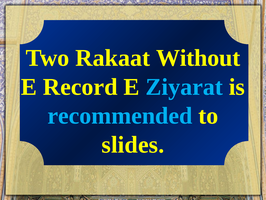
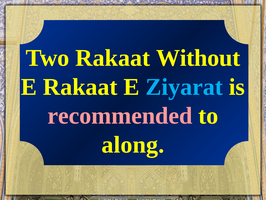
E Record: Record -> Rakaat (80, 87)
recommended colour: light blue -> pink (120, 115)
slides: slides -> along (133, 144)
